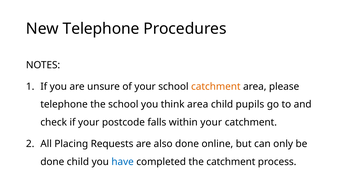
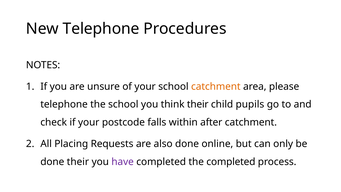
think area: area -> their (198, 104)
within your: your -> after (211, 122)
done child: child -> their (78, 162)
have colour: blue -> purple (123, 162)
the catchment: catchment -> completed (231, 162)
